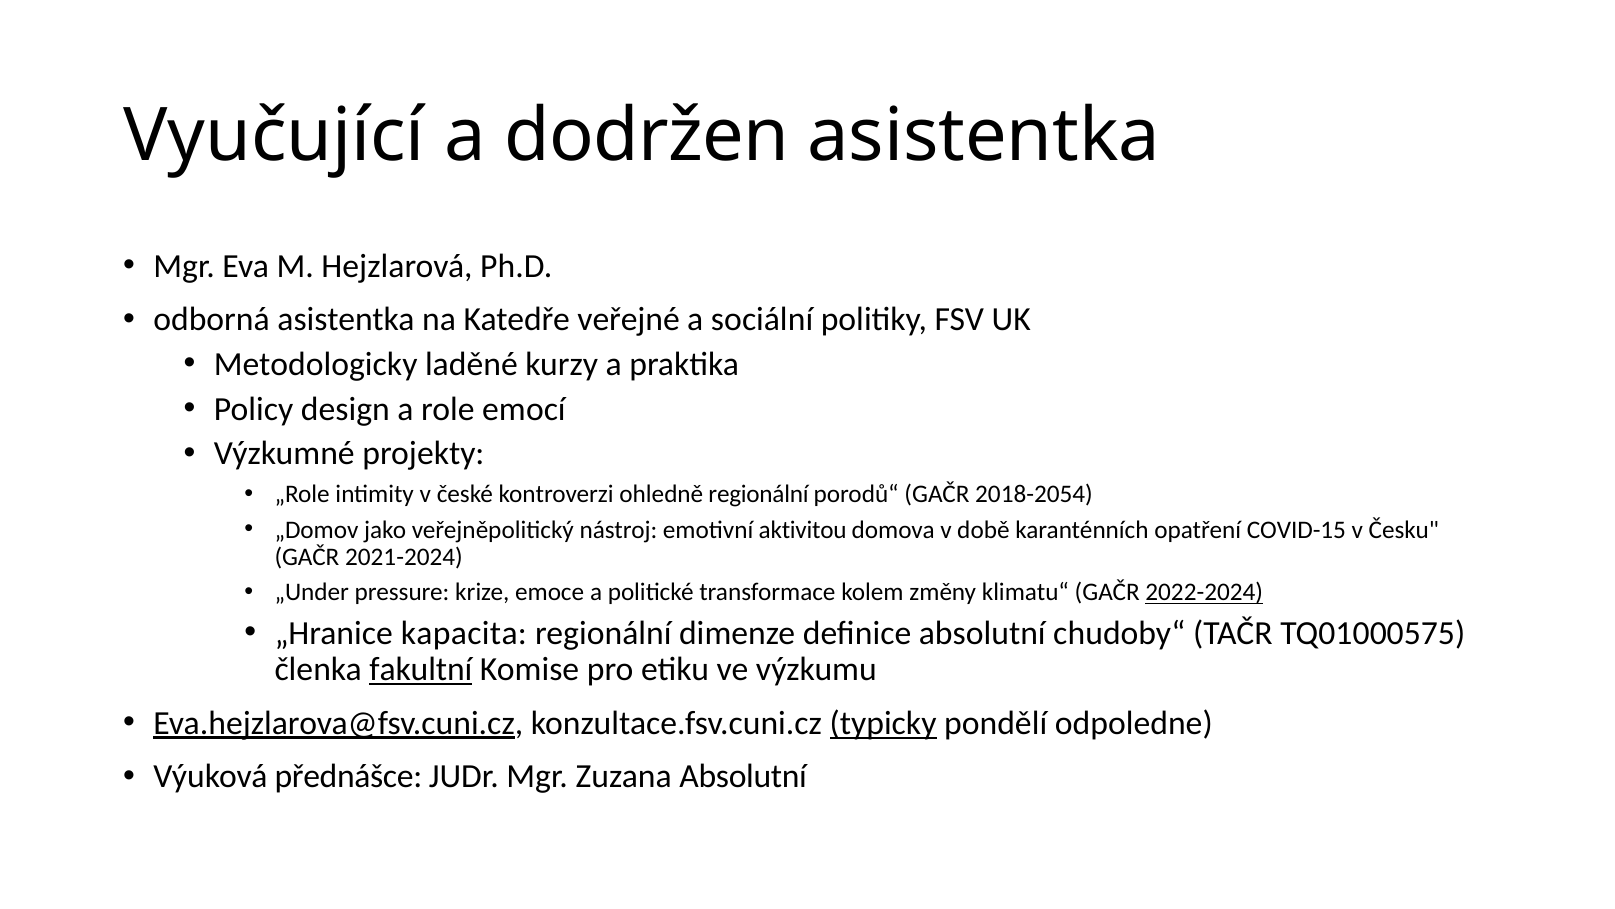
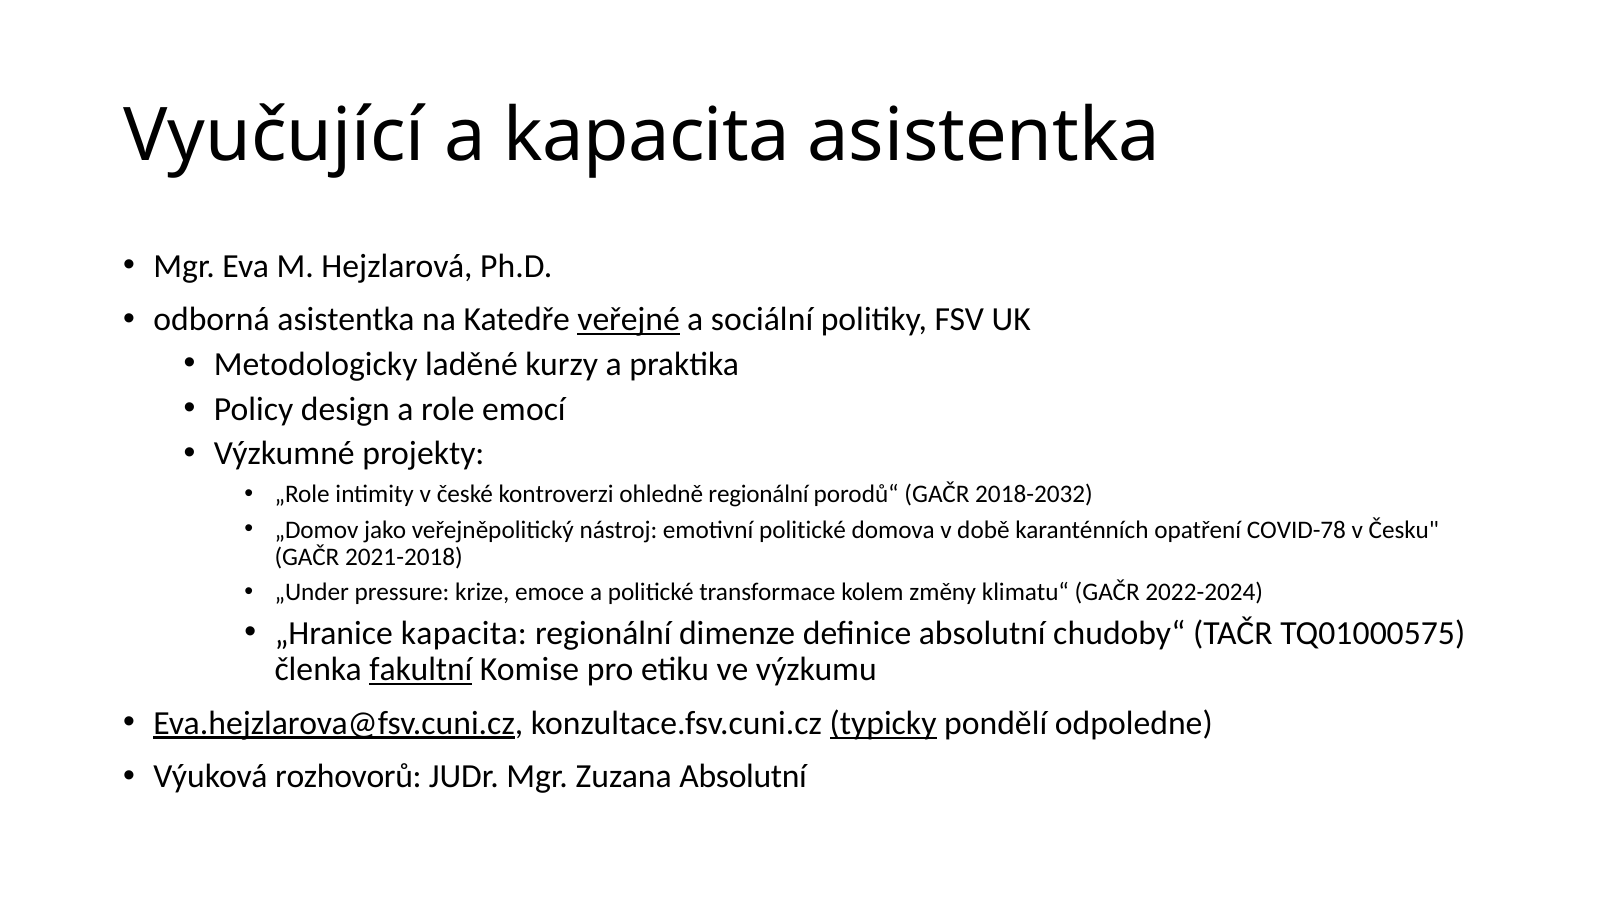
a dodržen: dodržen -> kapacita (647, 136)
veřejné underline: none -> present (629, 319)
2018-2054: 2018-2054 -> 2018-2032 (1034, 494)
emotivní aktivitou: aktivitou -> politické (803, 529)
COVID-15: COVID-15 -> COVID-78 (1296, 529)
2021-2024: 2021-2024 -> 2021-2018 (404, 557)
2022-2024 underline: present -> none (1204, 592)
přednášce: přednášce -> rozhovorů (348, 776)
